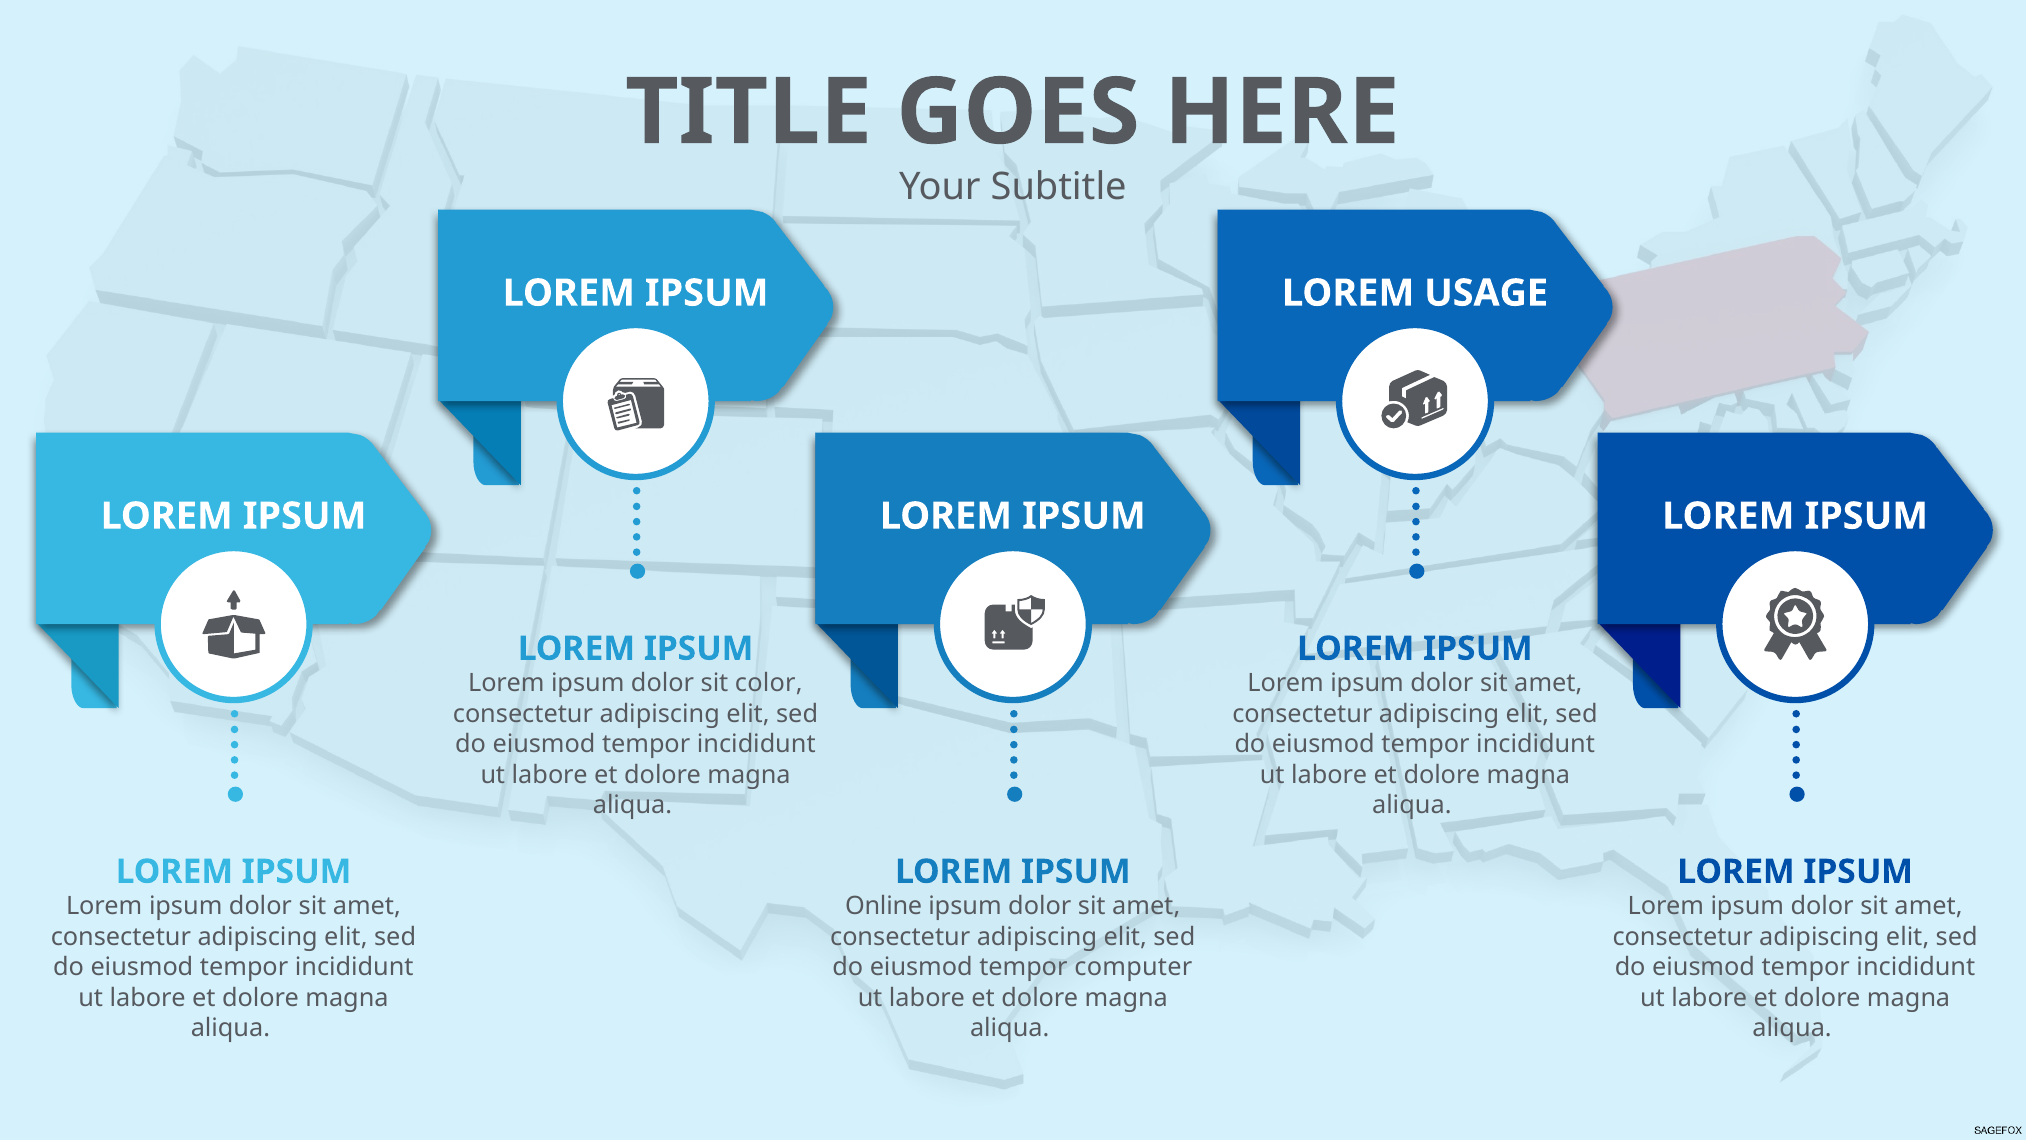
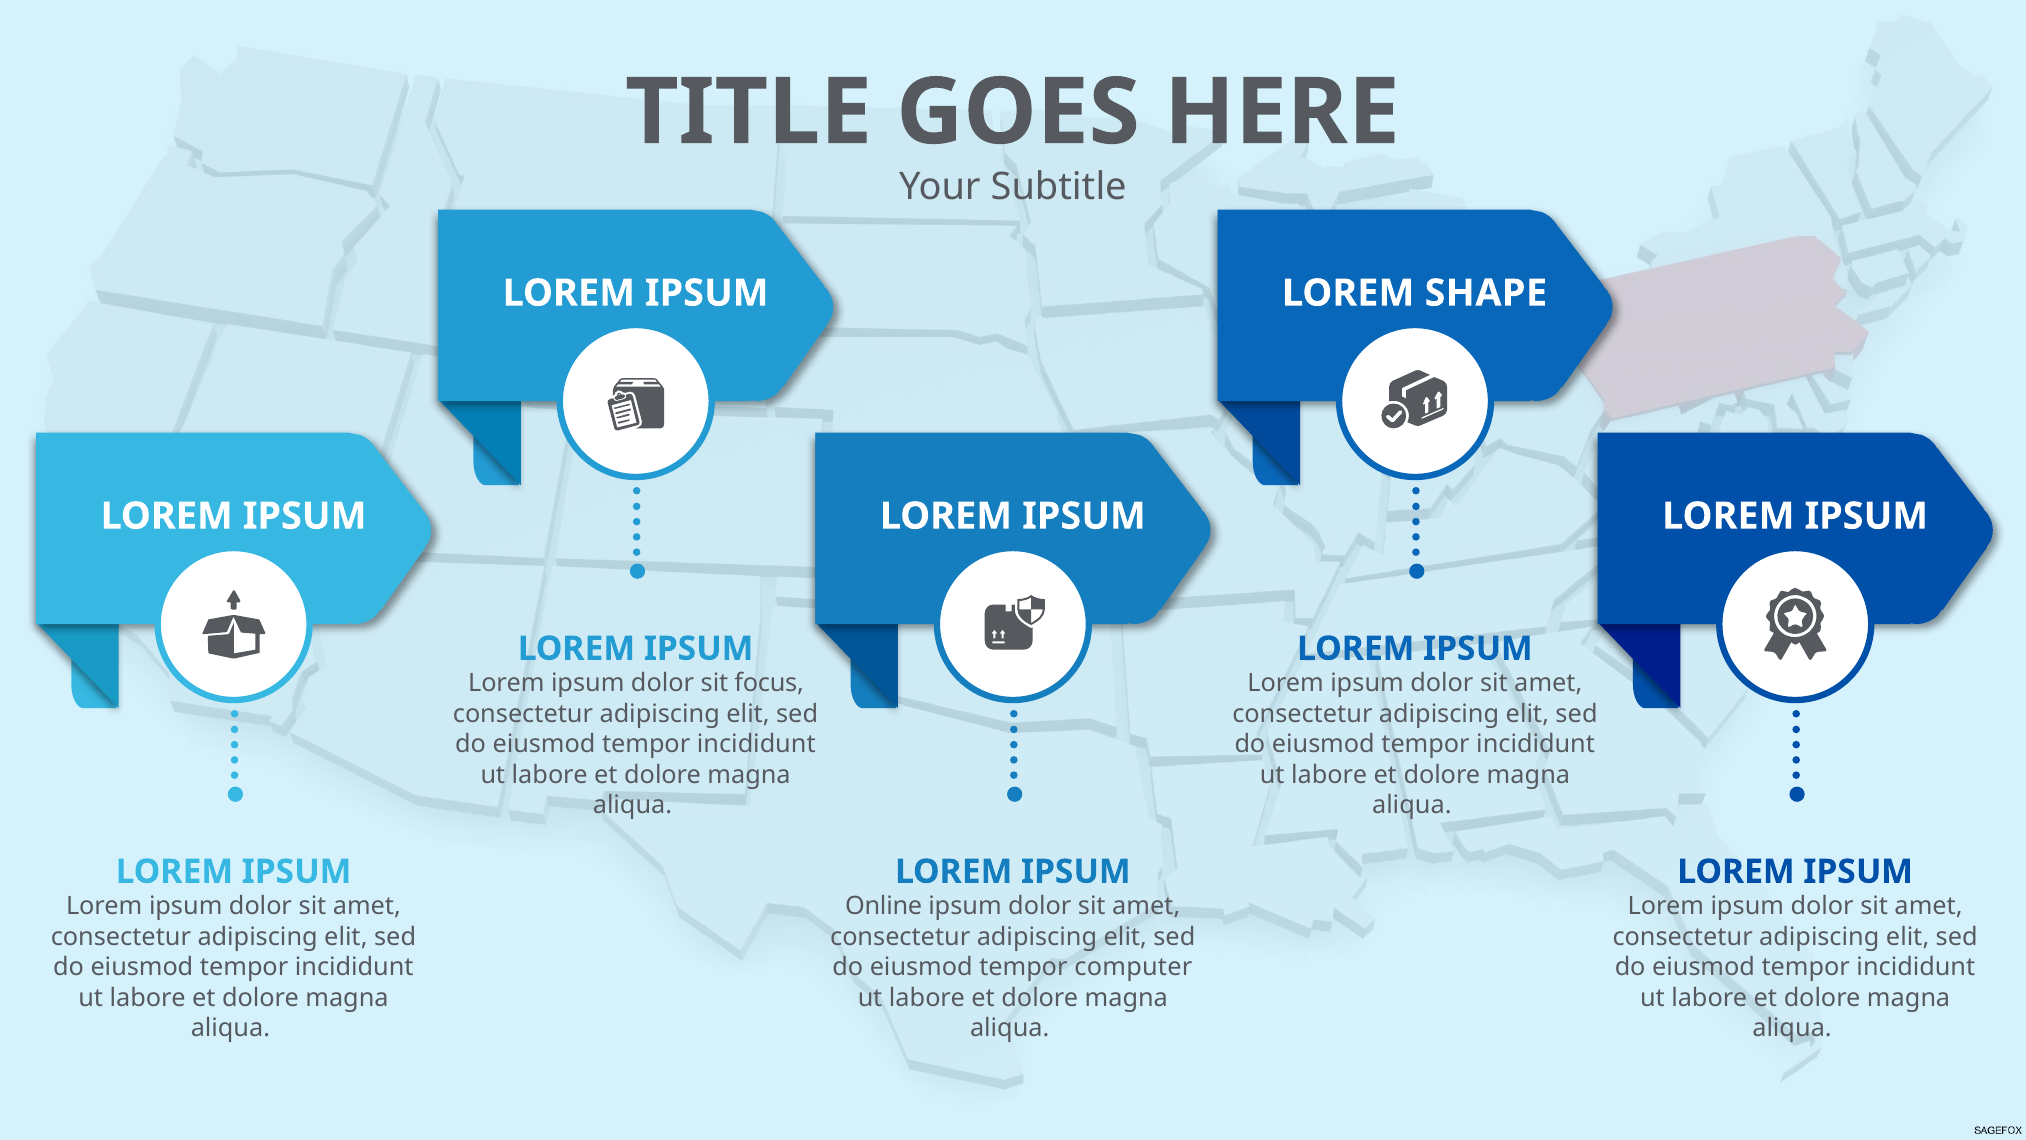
USAGE: USAGE -> SHAPE (1486, 293)
color: color -> focus (769, 683)
